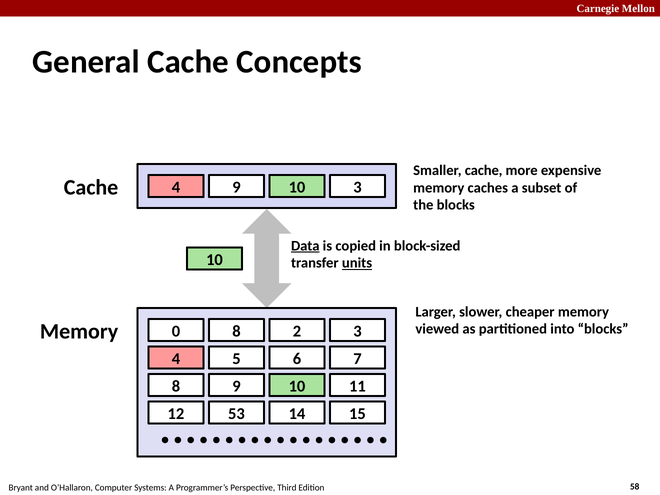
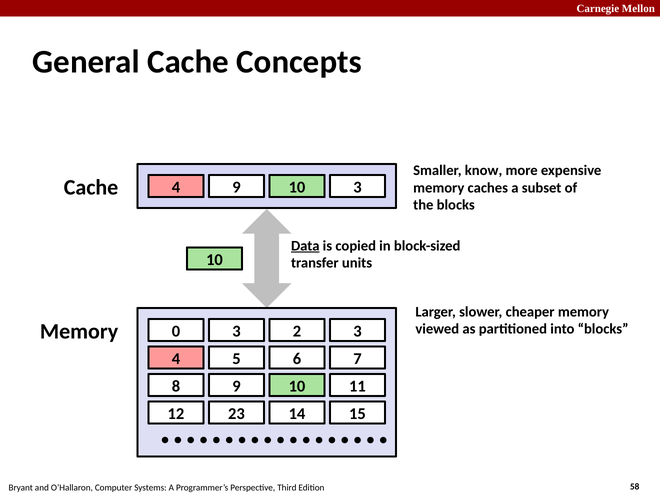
Smaller cache: cache -> know (484, 171)
units underline: present -> none (357, 263)
0 8: 8 -> 3 (236, 331)
53: 53 -> 23 (236, 414)
